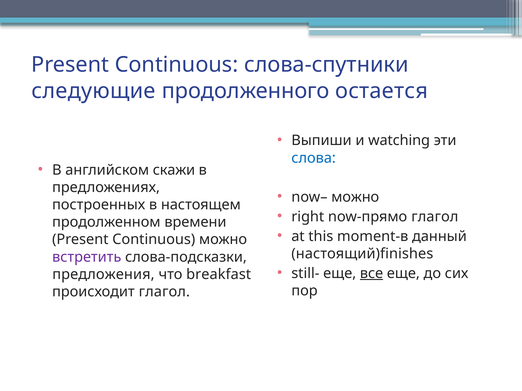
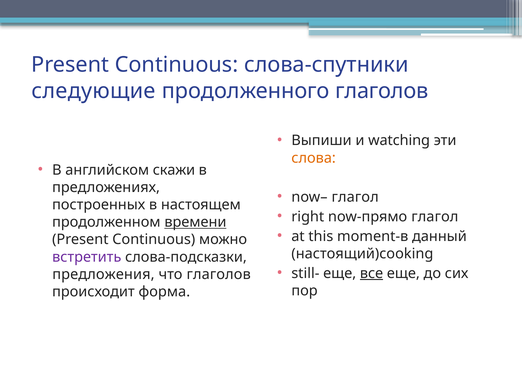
продолженного остается: остается -> глаголов (382, 91)
слова colour: blue -> orange (314, 158)
now– можно: можно -> глагол (355, 197)
времени underline: none -> present (195, 222)
настоящий)finishes: настоящий)finishes -> настоящий)cooking (362, 254)
что breakfast: breakfast -> глаголов (219, 275)
происходит глагол: глагол -> форма (164, 292)
